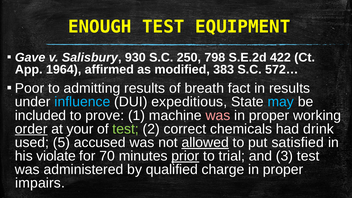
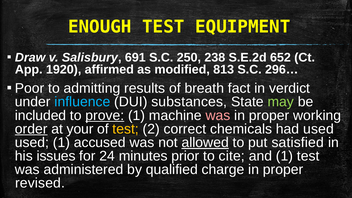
Gave: Gave -> Draw (30, 58)
930: 930 -> 691 (135, 58)
798: 798 -> 238 (215, 58)
422: 422 -> 652 (280, 58)
1964: 1964 -> 1920 (64, 70)
383: 383 -> 813 (224, 70)
572…: 572… -> 296… (282, 70)
in results: results -> verdict (290, 88)
expeditious: expeditious -> substances (189, 102)
may colour: light blue -> light green (281, 102)
prove underline: none -> present (105, 115)
test colour: light green -> yellow (126, 129)
had drink: drink -> used (319, 129)
used 5: 5 -> 1 (61, 143)
violate: violate -> issues (56, 156)
70: 70 -> 24 (107, 156)
prior underline: present -> none (185, 156)
trial: trial -> cite (232, 156)
and 3: 3 -> 1 (285, 156)
impairs: impairs -> revised (40, 183)
